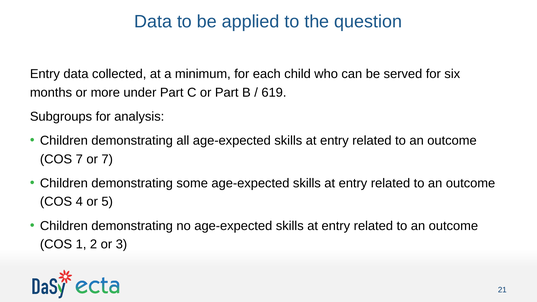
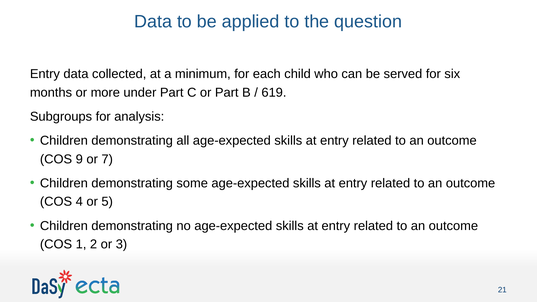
COS 7: 7 -> 9 (79, 159)
